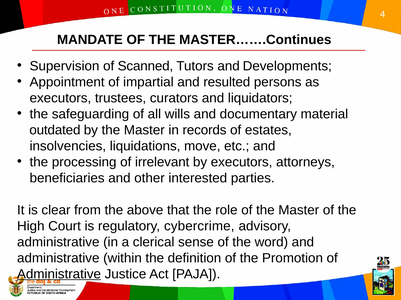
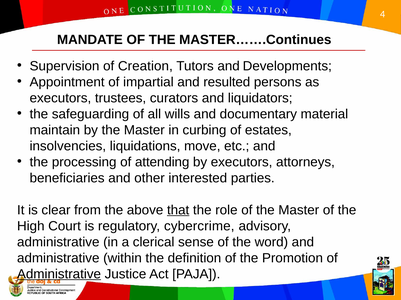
Scanned: Scanned -> Creation (145, 66)
outdated: outdated -> maintain (55, 130)
records: records -> curbing (204, 130)
irrelevant: irrelevant -> attending (162, 162)
that underline: none -> present (178, 210)
